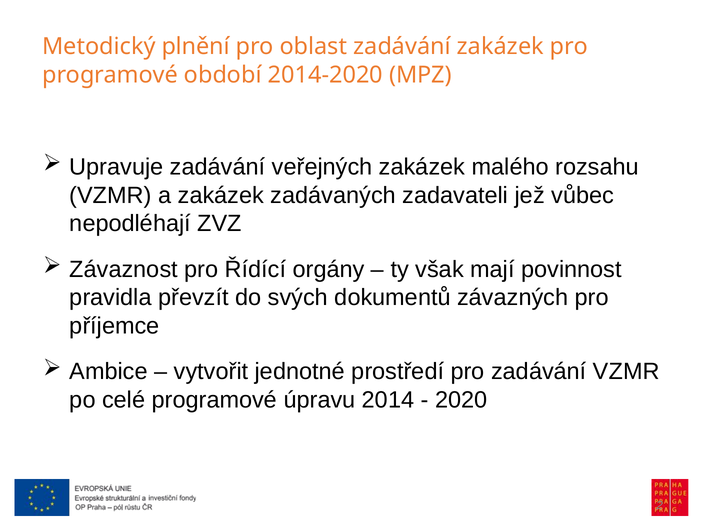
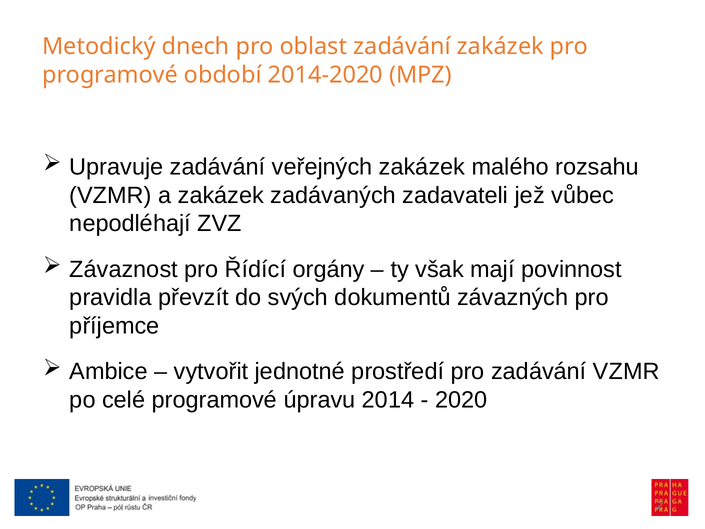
plnění: plnění -> dnech (196, 47)
